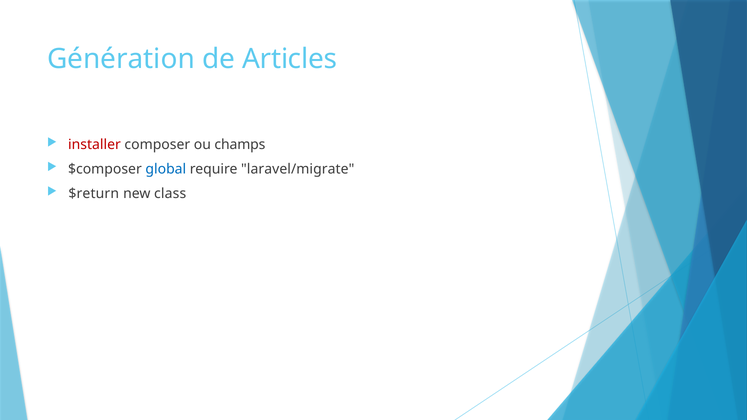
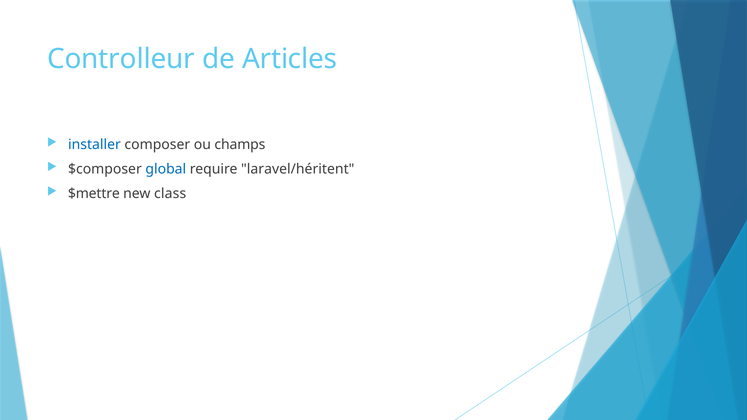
Génération: Génération -> Controlleur (121, 59)
installer colour: red -> blue (94, 145)
laravel/migrate: laravel/migrate -> laravel/héritent (298, 169)
$return: $return -> $mettre (94, 194)
